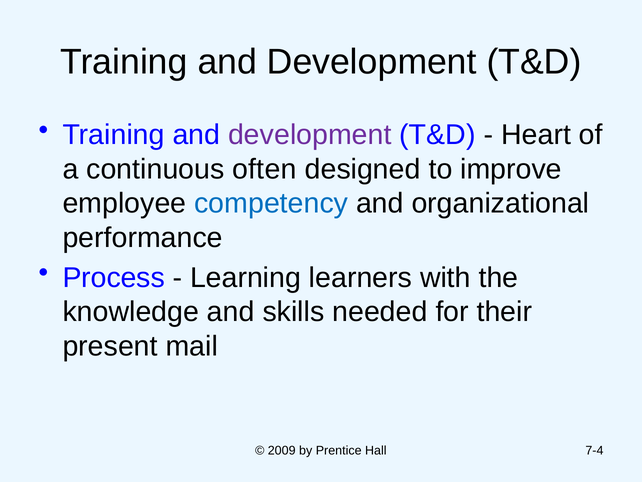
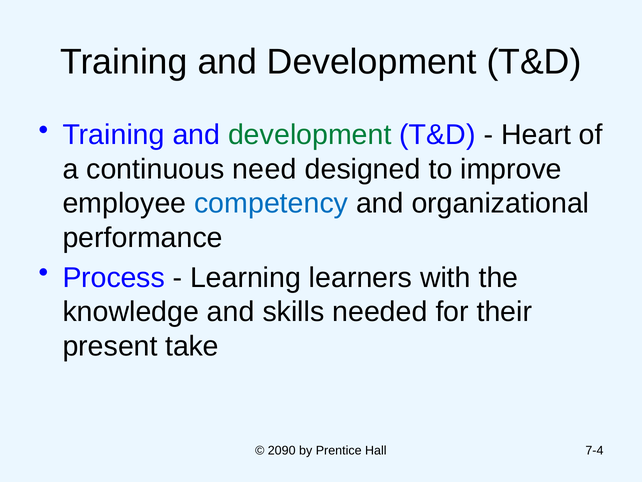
development colour: purple -> green (310, 135)
often: often -> need (264, 169)
mail: mail -> take (192, 346)
2009: 2009 -> 2090 (282, 450)
